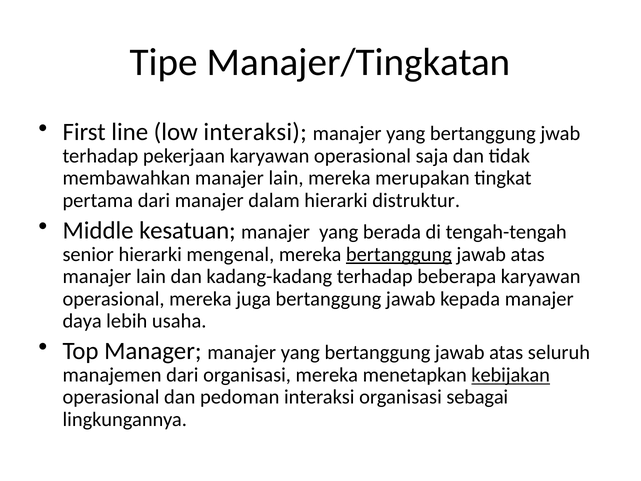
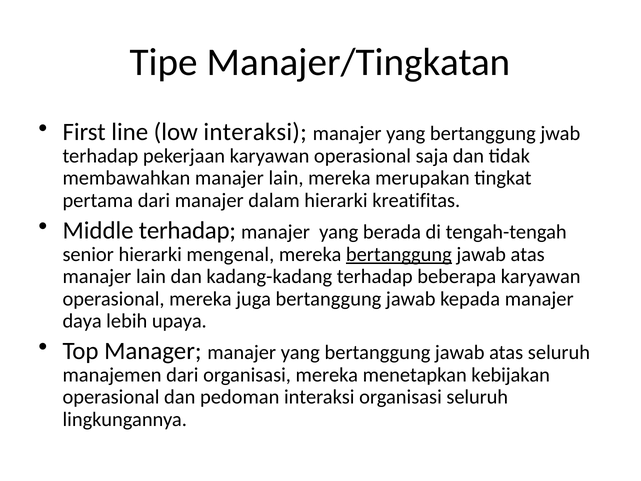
distruktur: distruktur -> kreatifitas (416, 200)
Middle kesatuan: kesatuan -> terhadap (187, 230)
usaha: usaha -> upaya (179, 321)
kebijakan underline: present -> none (511, 375)
organisasi sebagai: sebagai -> seluruh (477, 397)
